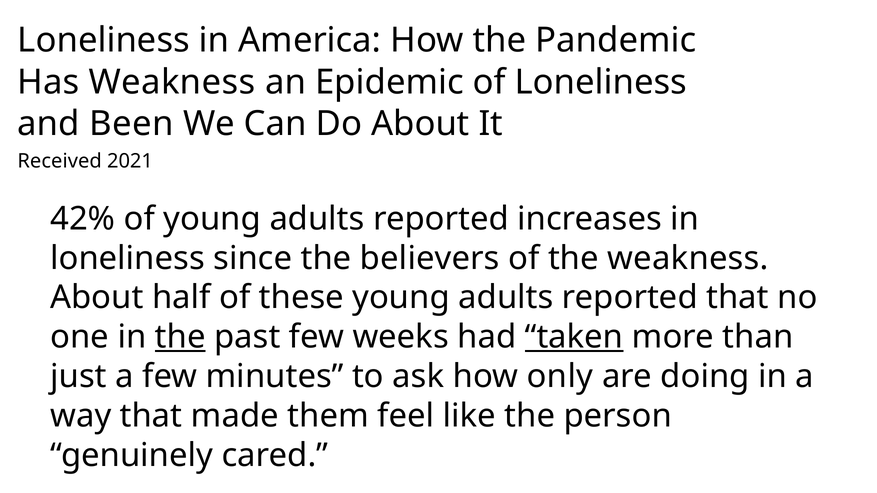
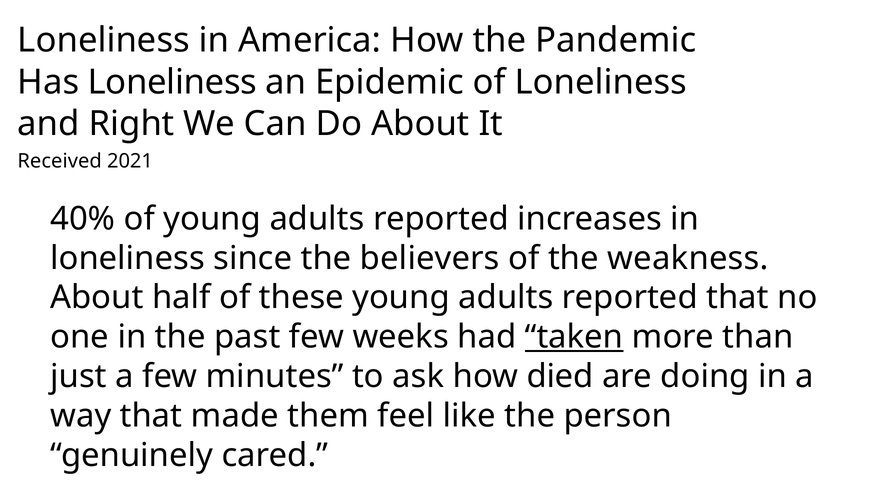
Has Weakness: Weakness -> Loneliness (172, 82)
Been: Been -> Right (132, 124)
42%: 42% -> 40% (83, 219)
the underline: present -> none (180, 337)
only: only -> died (560, 377)
